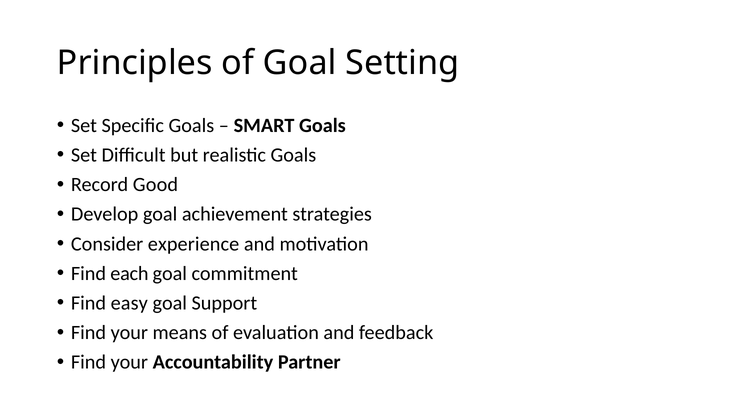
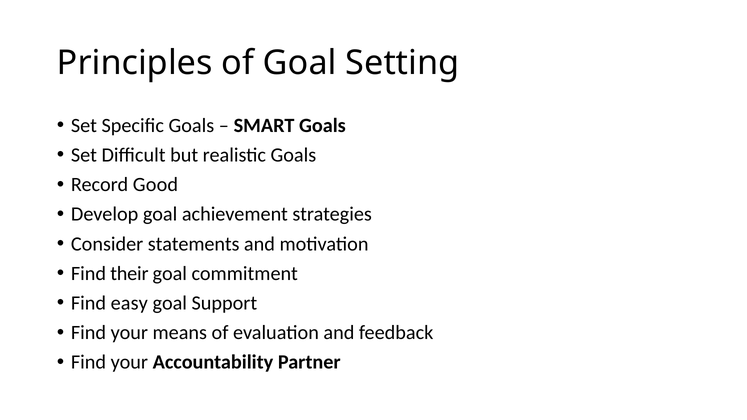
experience: experience -> statements (194, 244)
each: each -> their (129, 274)
